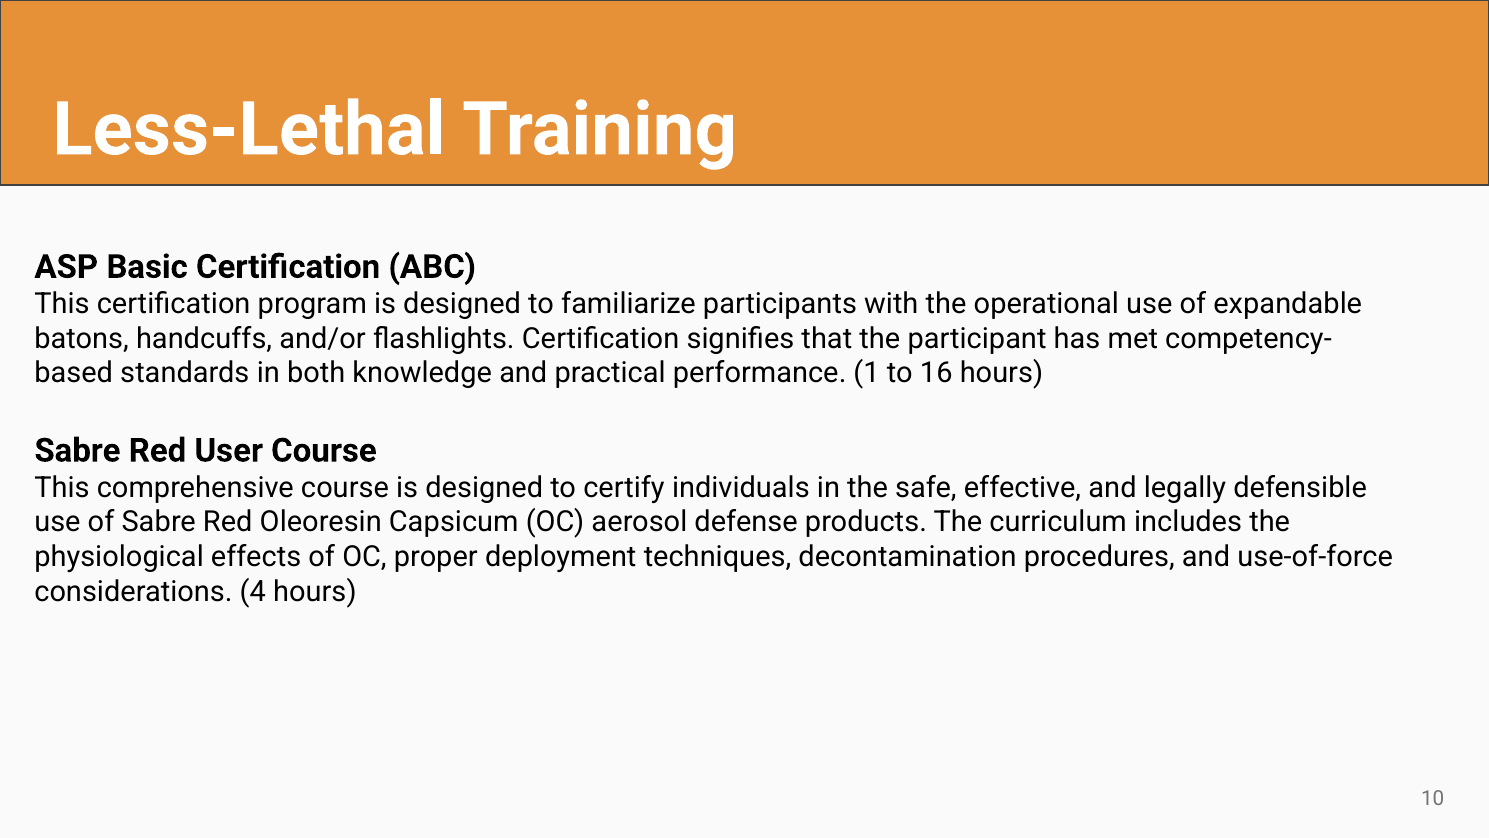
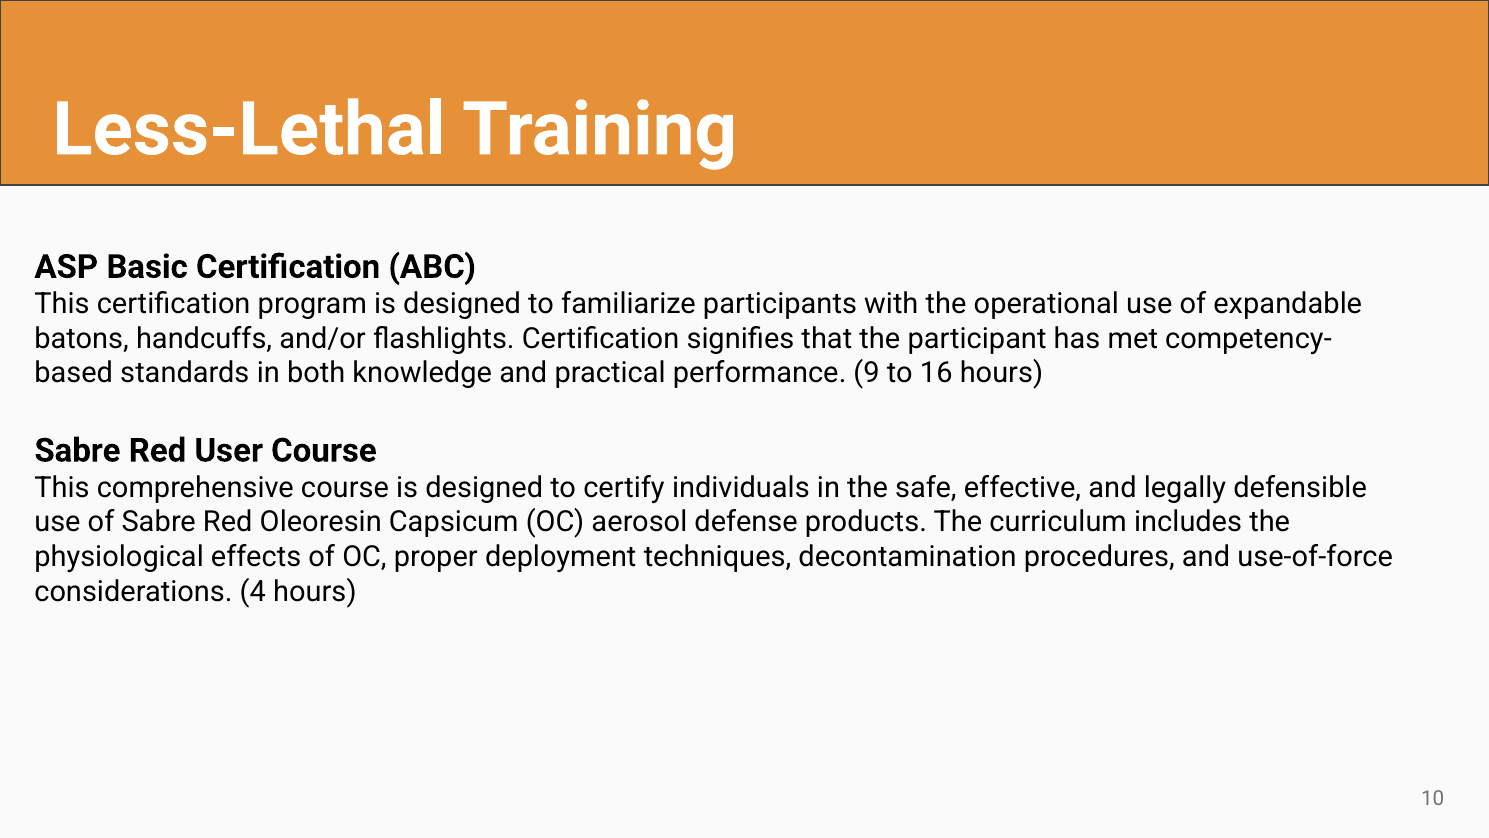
1: 1 -> 9 (867, 373)
